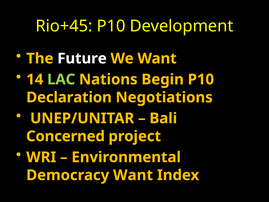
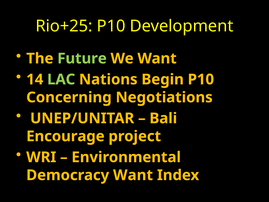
Rio+45: Rio+45 -> Rio+25 (64, 26)
Future colour: white -> light green (82, 58)
Declaration: Declaration -> Concerning (69, 97)
Concerned: Concerned -> Encourage (65, 136)
